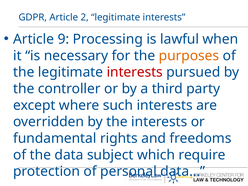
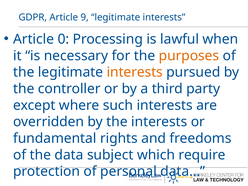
2: 2 -> 9 (85, 17)
9: 9 -> 0 (63, 39)
interests colour: red -> orange (135, 72)
